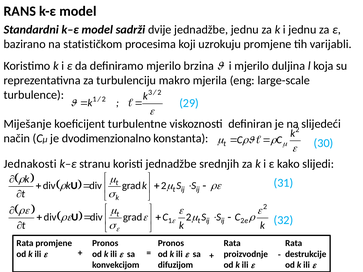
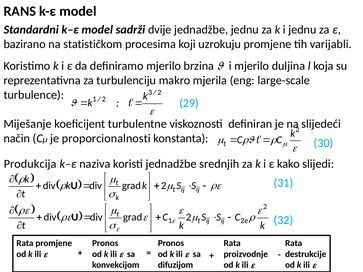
dvodimenzionalno: dvodimenzionalno -> proporcionalnosti (106, 139)
Jednakosti: Jednakosti -> Produkcija (30, 164)
stranu: stranu -> naziva (95, 164)
